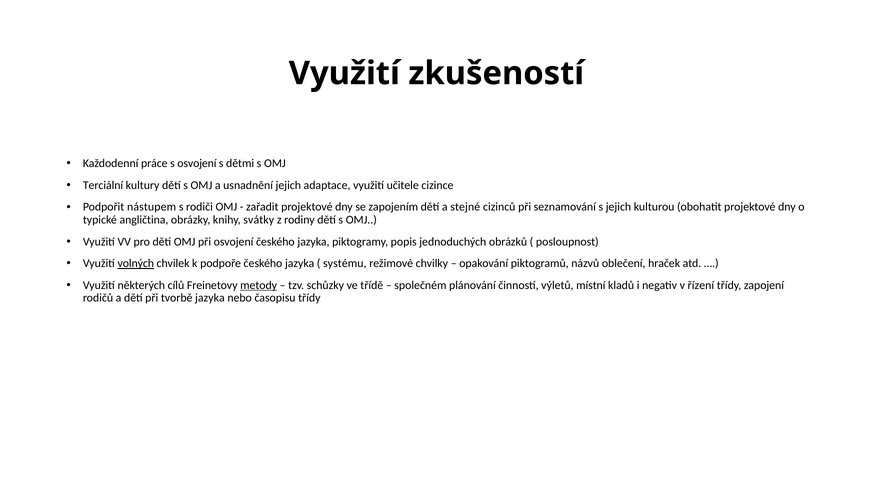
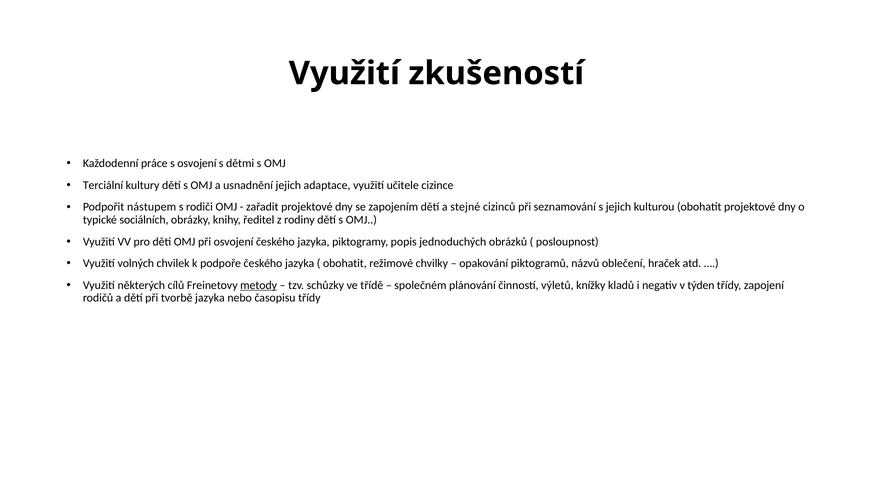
angličtina: angličtina -> sociálních (144, 220)
svátky: svátky -> ředitel (259, 220)
volných underline: present -> none (136, 263)
systému: systému -> obohatit (345, 263)
místní: místní -> knížky (591, 285)
řízení: řízení -> týden (701, 285)
